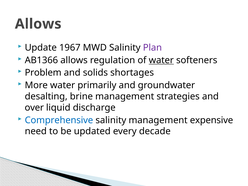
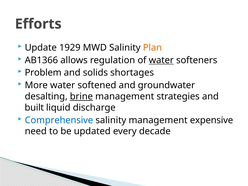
Allows: Allows -> Efforts (38, 24)
1967: 1967 -> 1929 (70, 48)
Plan colour: purple -> orange (152, 48)
primarily: primarily -> softened (97, 85)
brine underline: none -> present (81, 96)
over: over -> built (34, 108)
